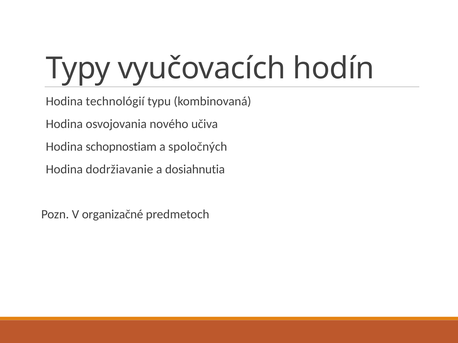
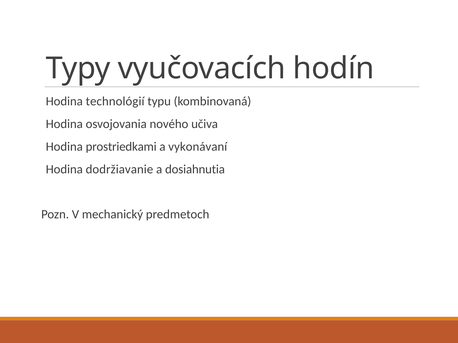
schopnostiam: schopnostiam -> prostriedkami (121, 147)
spoločných: spoločných -> vykonávaní (198, 147)
organizačné: organizačné -> mechanický (113, 215)
